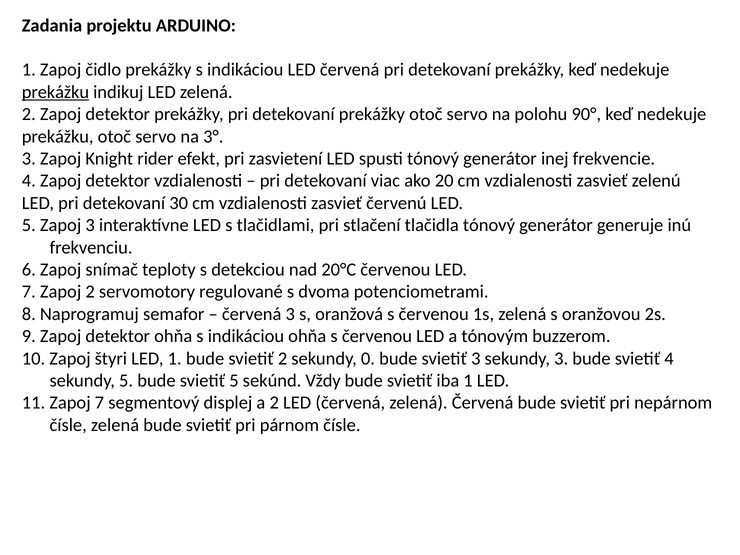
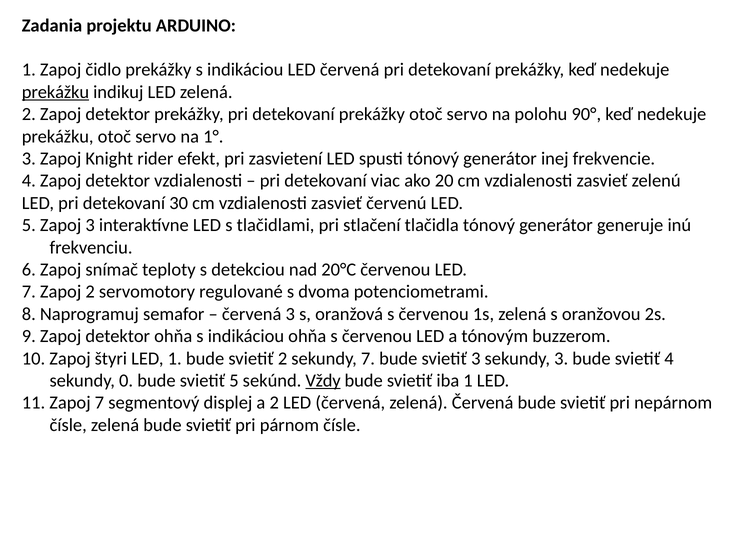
3°: 3° -> 1° (213, 136)
sekundy 0: 0 -> 7 (368, 358)
sekundy 5: 5 -> 0 (126, 381)
Vždy underline: none -> present (323, 381)
